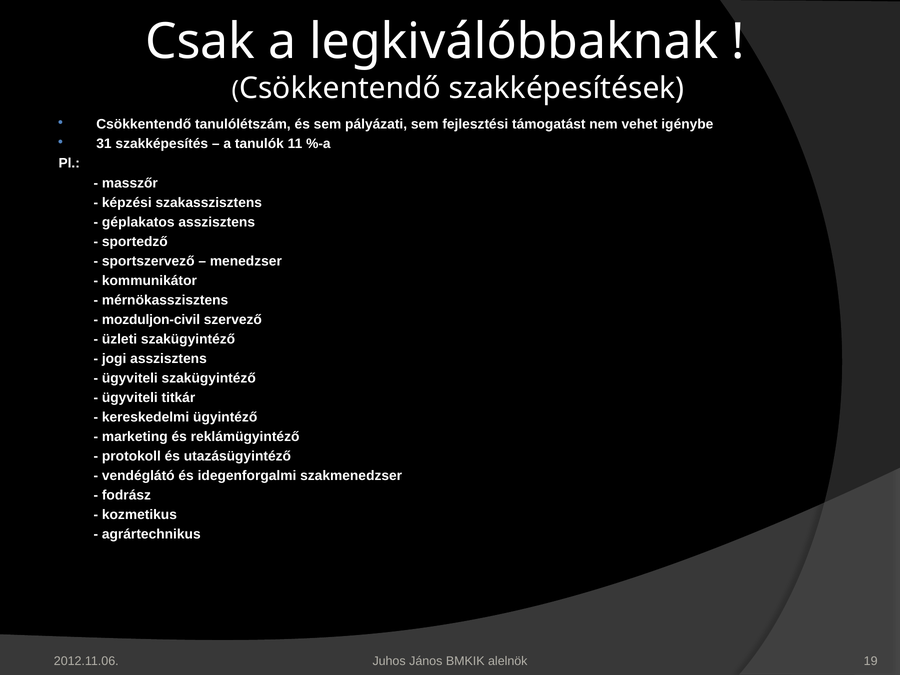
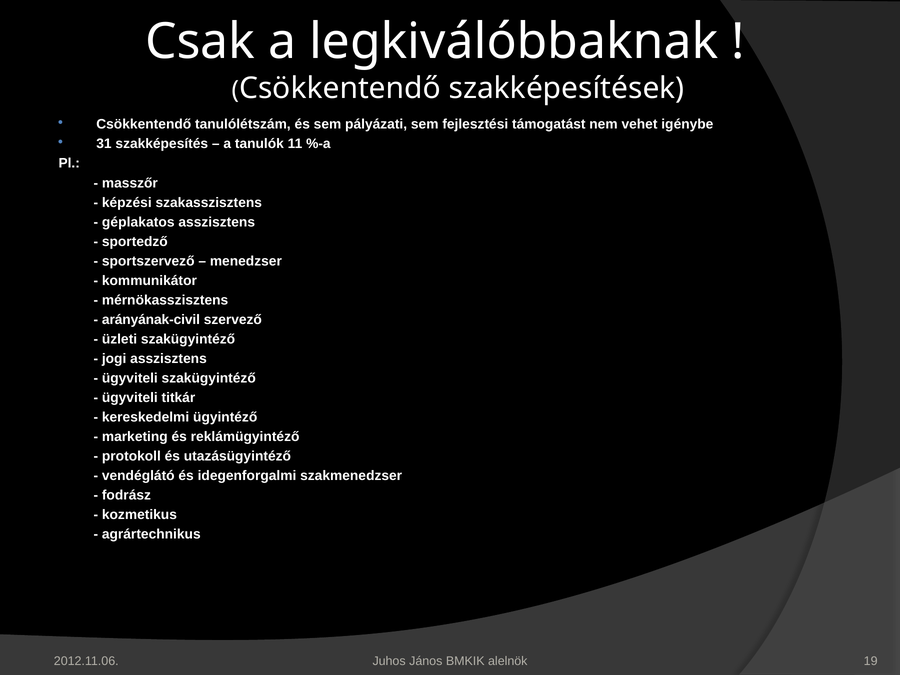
mozduljon-civil: mozduljon-civil -> arányának-civil (151, 320)
